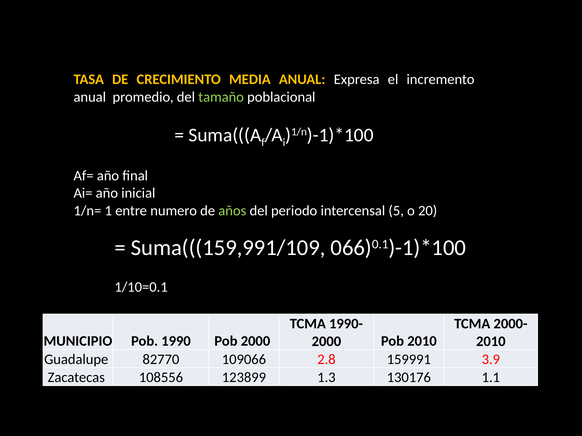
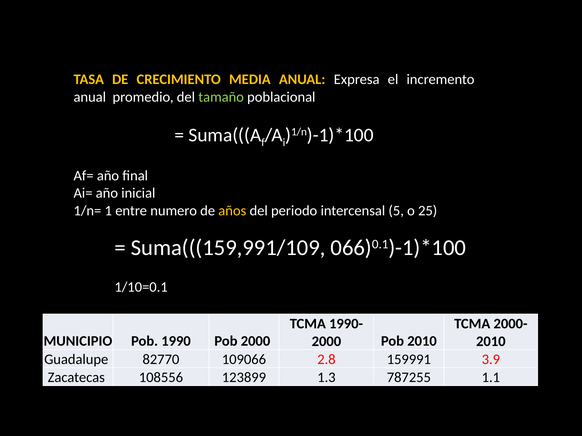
años colour: light green -> yellow (232, 211)
20: 20 -> 25 (428, 211)
130176: 130176 -> 787255 (409, 378)
